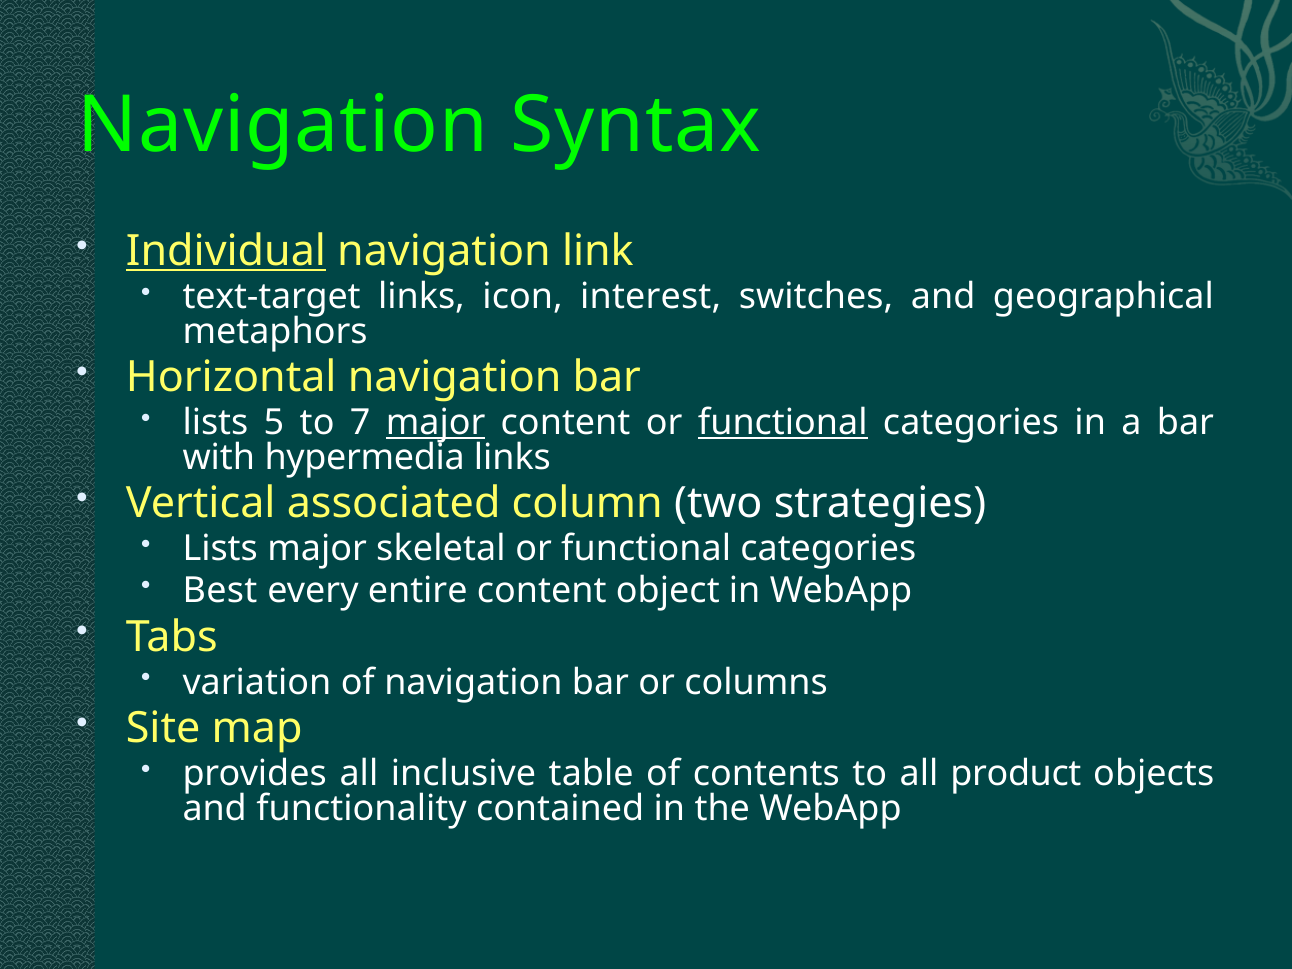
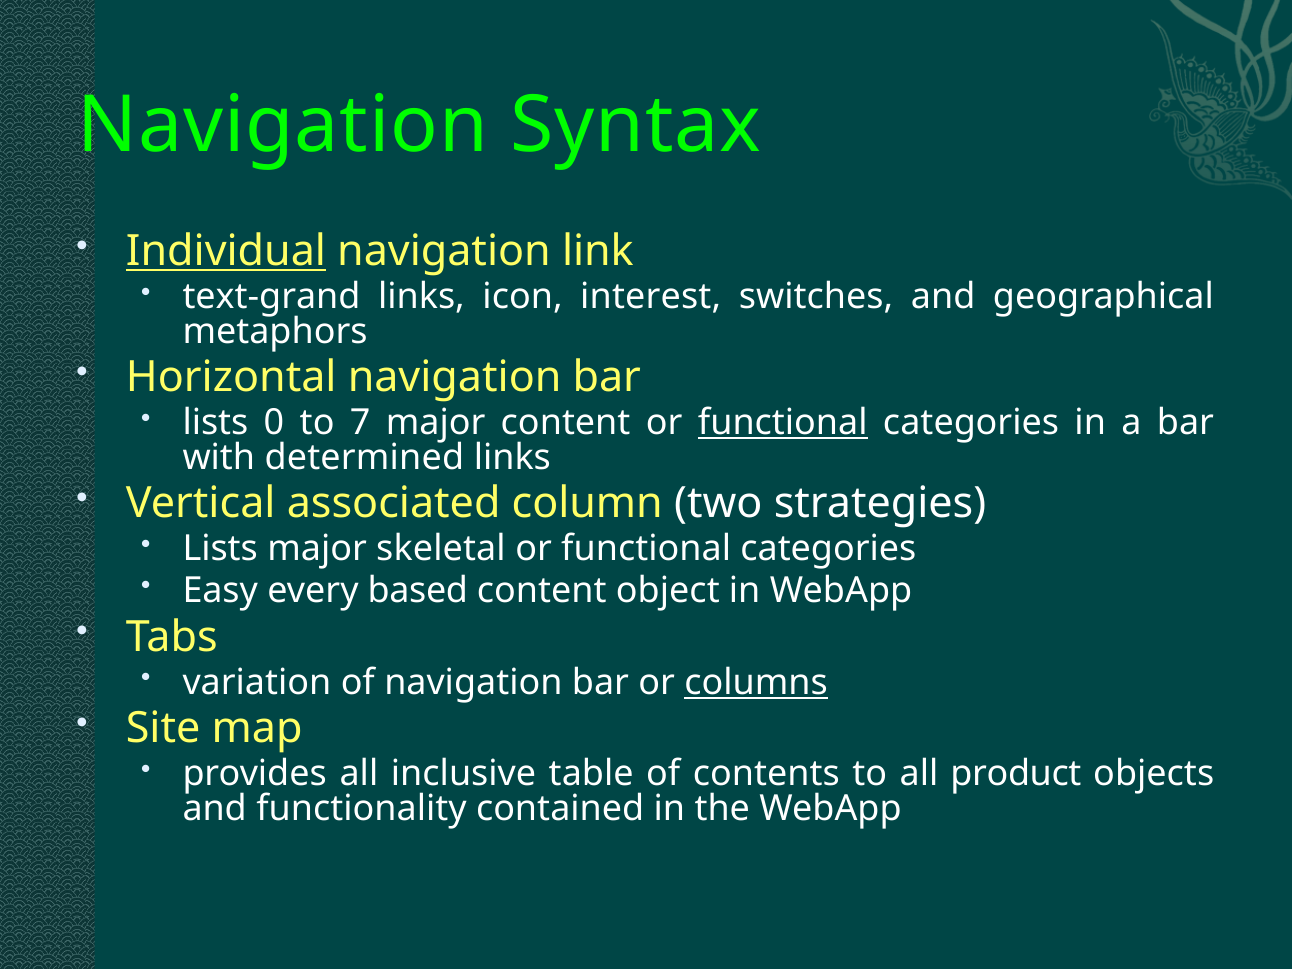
text-target: text-target -> text-grand (271, 297)
5: 5 -> 0 (274, 423)
major underline: present -> none (436, 423)
hypermedia: hypermedia -> determined (364, 457)
Best: Best -> Easy (220, 591)
entire: entire -> based (418, 591)
columns underline: none -> present (756, 682)
